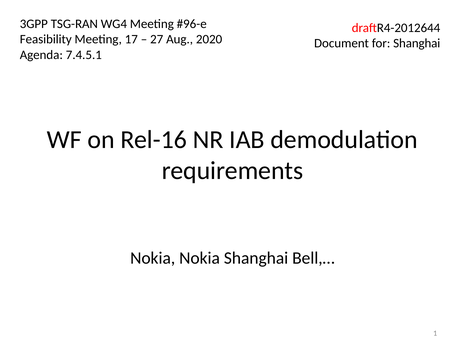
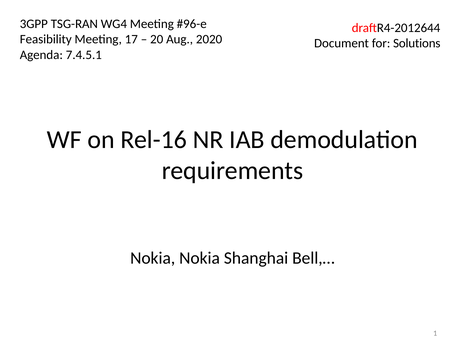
27: 27 -> 20 (157, 39)
for Shanghai: Shanghai -> Solutions (417, 43)
